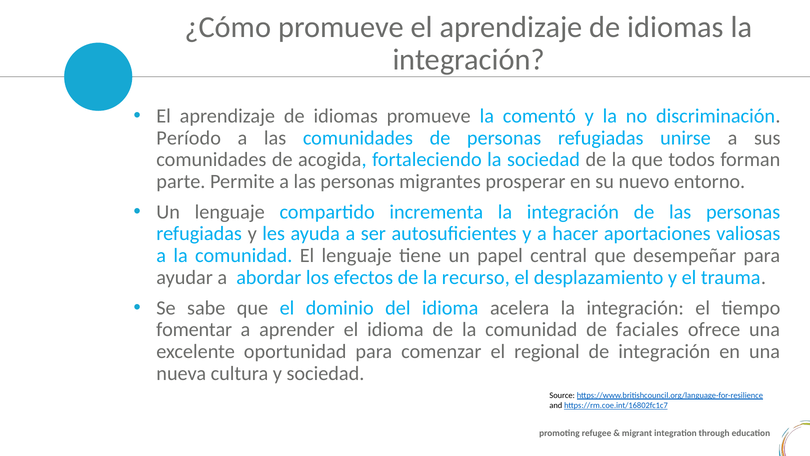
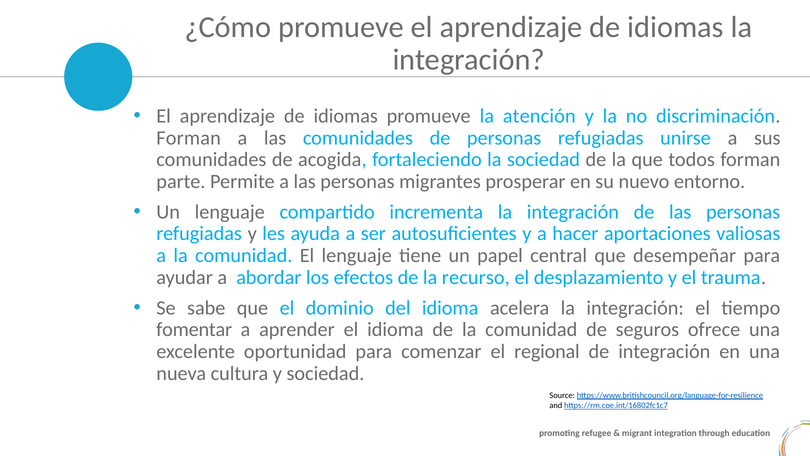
comentó: comentó -> atención (539, 116)
Período: Período -> Forman (189, 138)
faciales: faciales -> seguros (647, 329)
